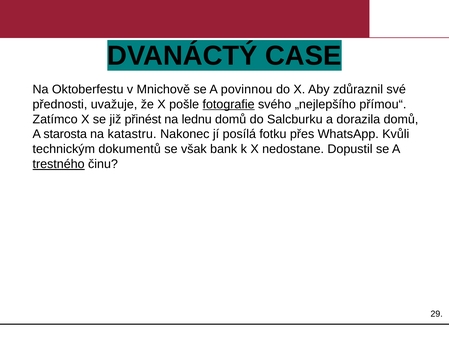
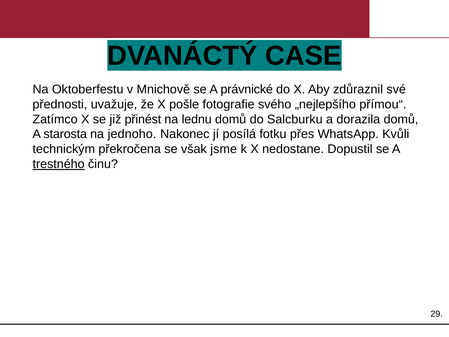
povinnou: povinnou -> právnické (247, 89)
fotografie underline: present -> none (229, 104)
katastru: katastru -> jednoho (132, 134)
dokumentů: dokumentů -> překročena (130, 149)
bank: bank -> jsme (224, 149)
